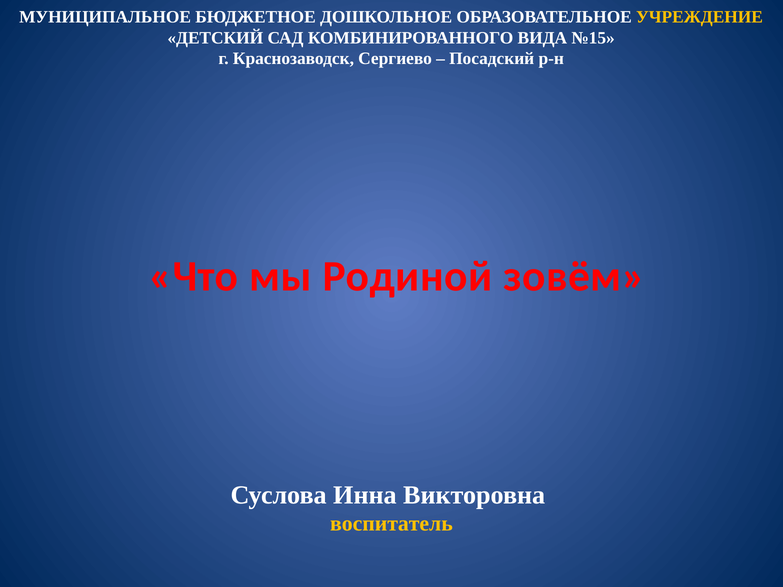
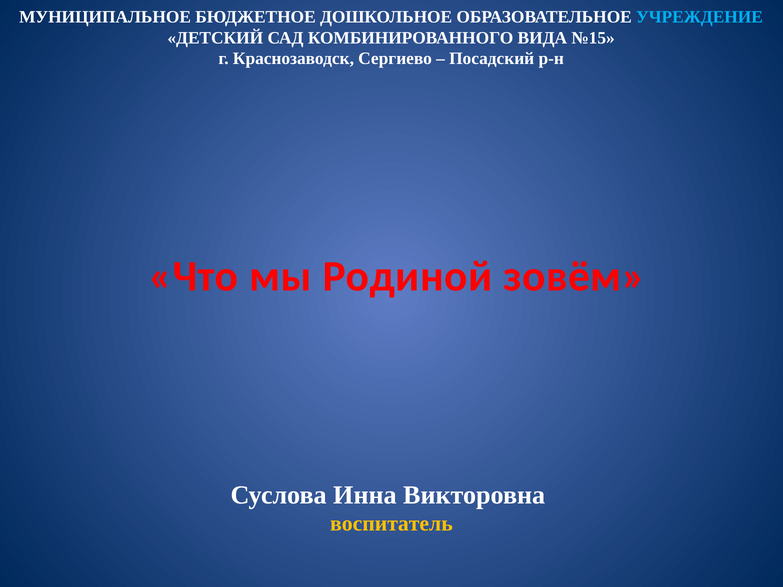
УЧРЕЖДЕНИЕ colour: yellow -> light blue (700, 17)
